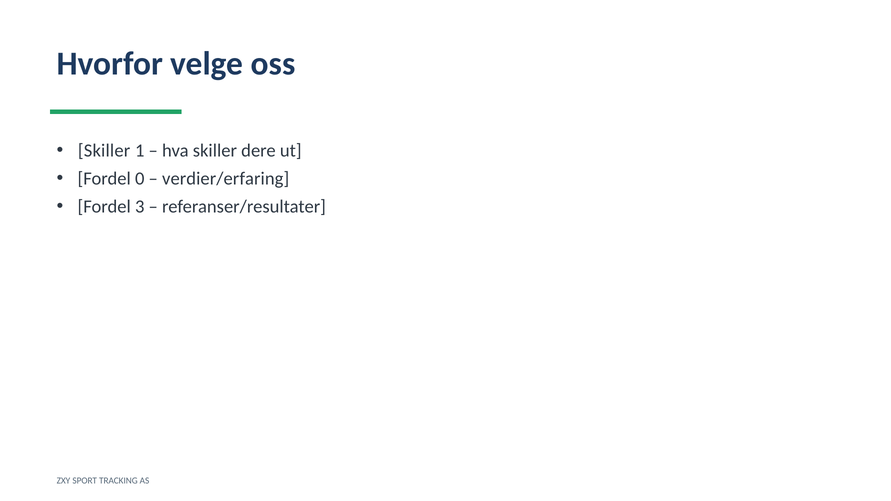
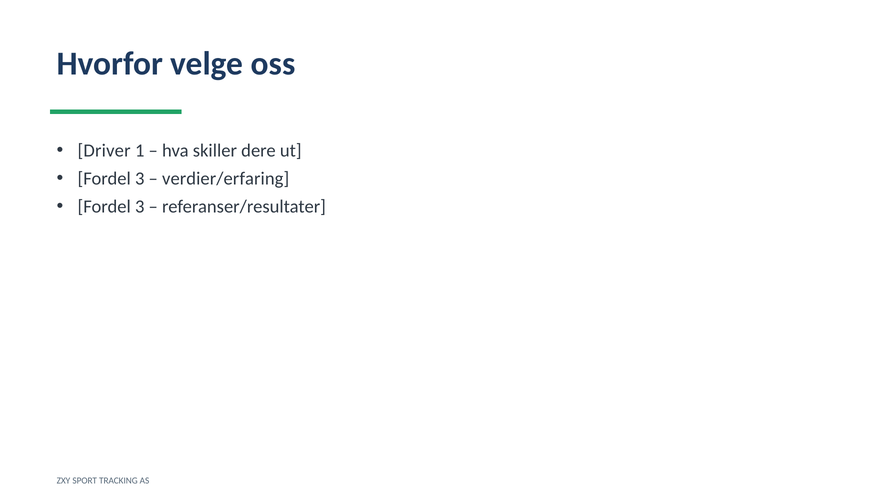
Skiller: Skiller -> Driver (104, 151)
0: 0 -> 3 (140, 179)
